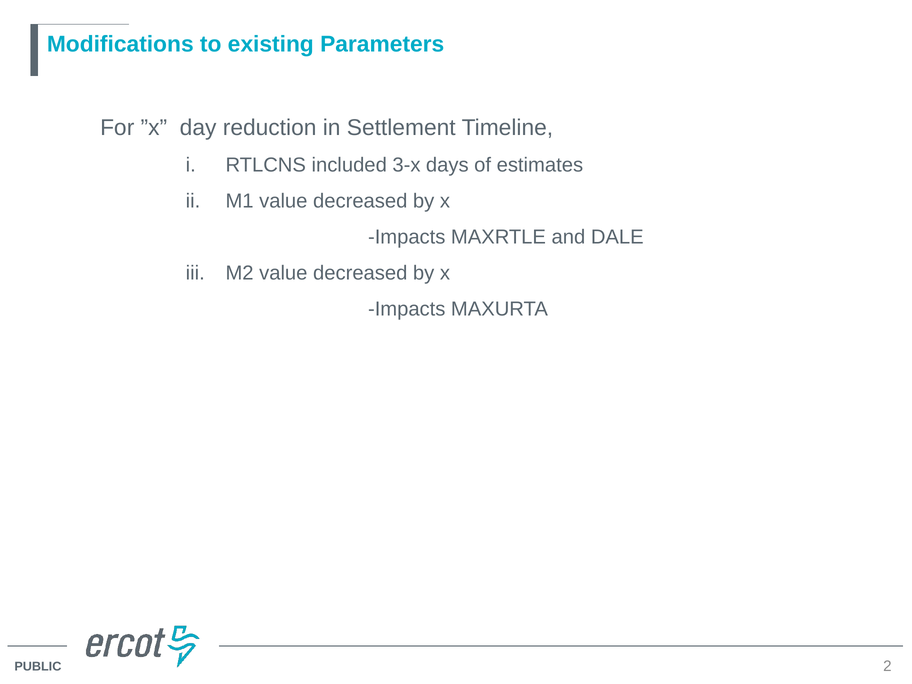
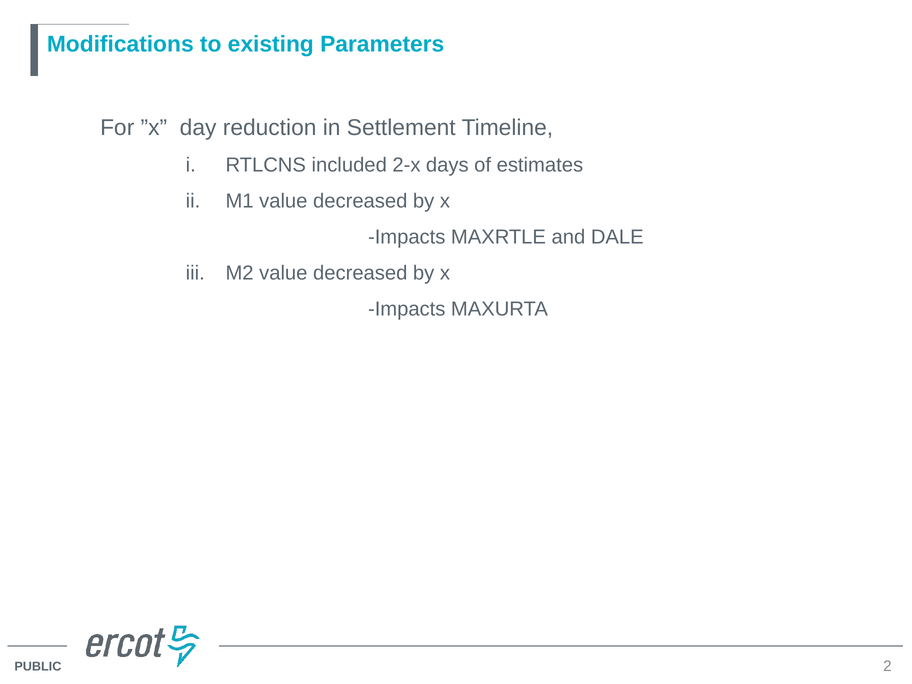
3-x: 3-x -> 2-x (406, 165)
